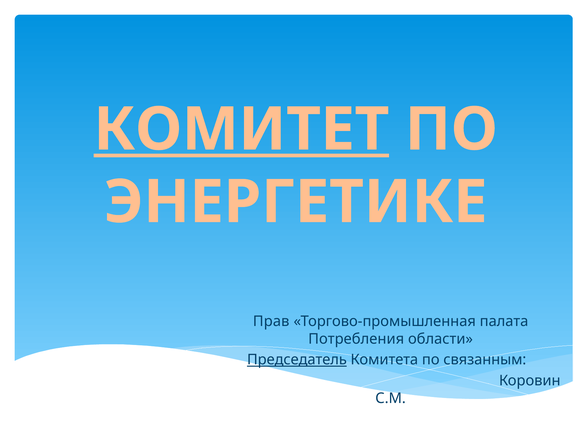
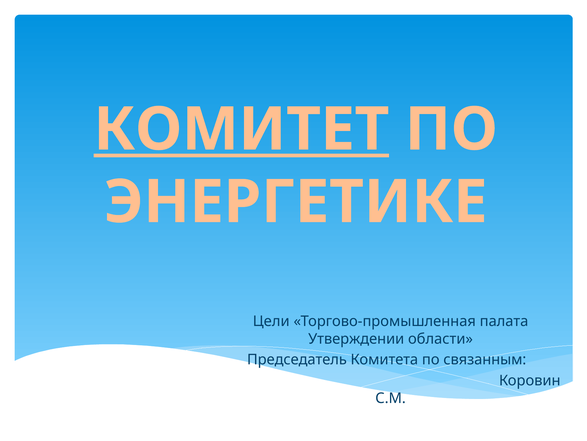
Прав: Прав -> Цели (271, 321)
Потребления: Потребления -> Утверждении (356, 338)
Председатель underline: present -> none (297, 359)
